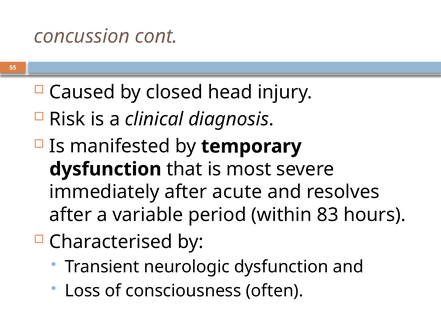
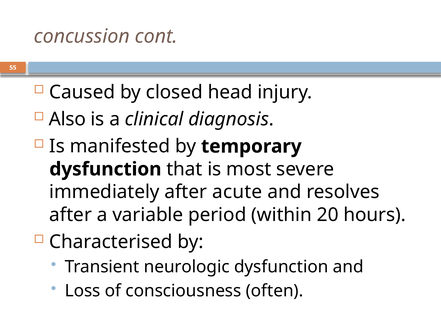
Risk: Risk -> Also (68, 119)
83: 83 -> 20 (328, 215)
